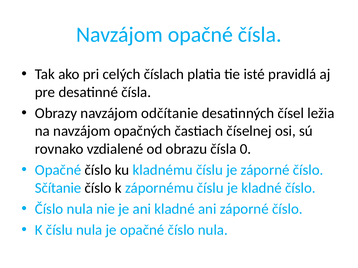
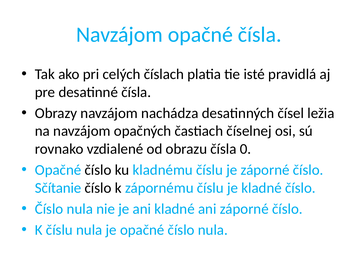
odčítanie: odčítanie -> nachádza (170, 113)
